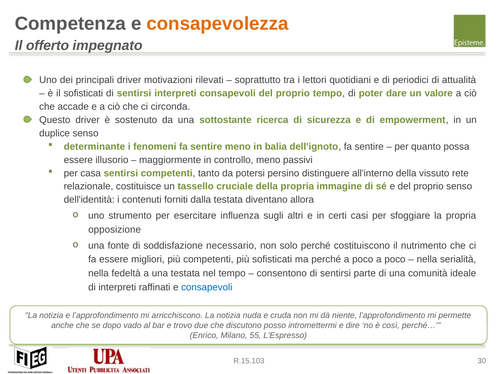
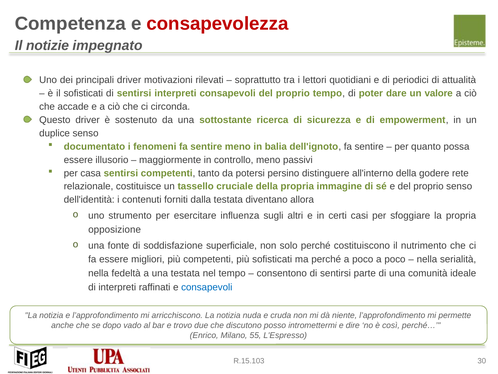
consapevolezza colour: orange -> red (218, 24)
offerto: offerto -> notizie (48, 46)
determinante: determinante -> documentato (94, 146)
vissuto: vissuto -> godere (434, 173)
necessario: necessario -> superficiale (232, 245)
